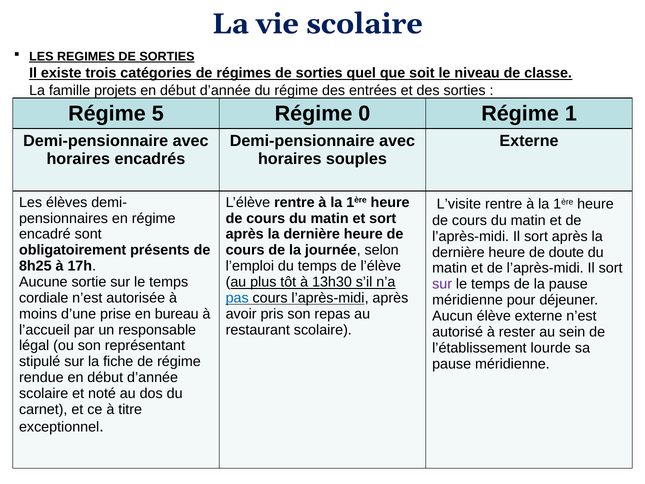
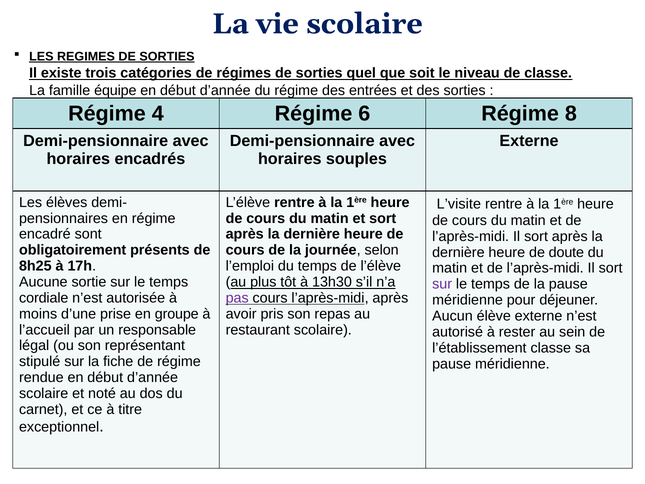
projets: projets -> équipe (115, 90)
5: 5 -> 4 (158, 114)
0: 0 -> 6 (364, 114)
1: 1 -> 8 (571, 114)
pas colour: blue -> purple (237, 298)
bureau: bureau -> groupe (177, 314)
l’établissement lourde: lourde -> classe (551, 348)
